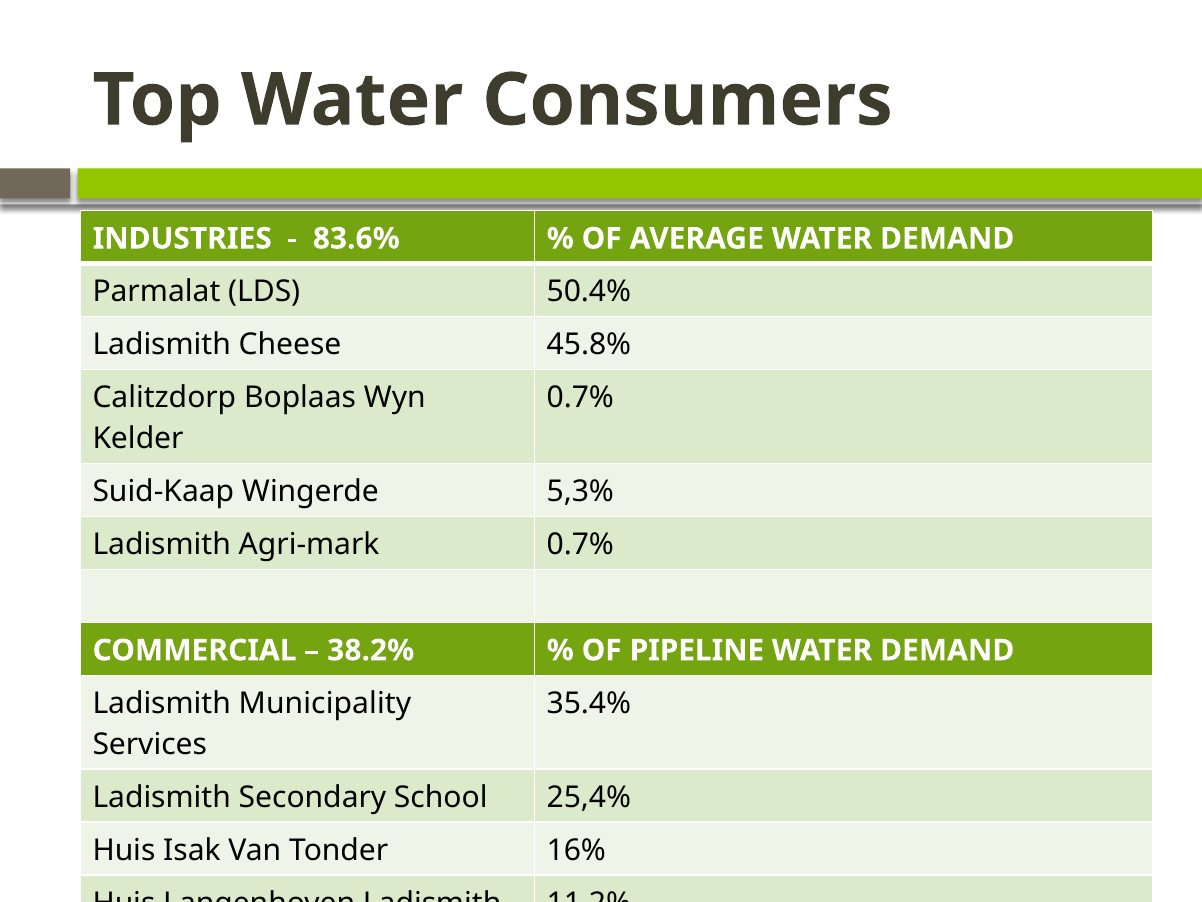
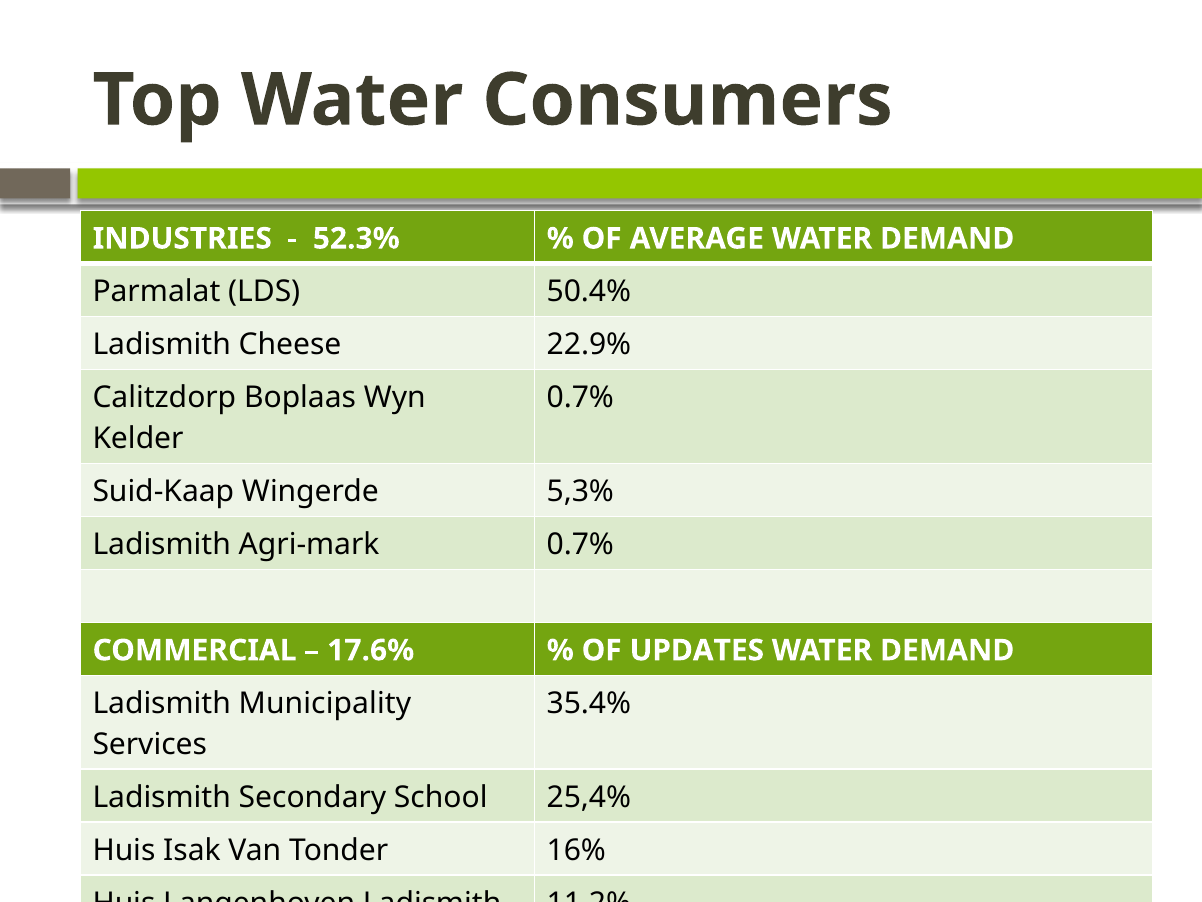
83.6%: 83.6% -> 52.3% (356, 238)
45.8%: 45.8% -> 22.9% (589, 344)
38.2%: 38.2% -> 17.6% (371, 650)
PIPELINE: PIPELINE -> UPDATES (697, 650)
